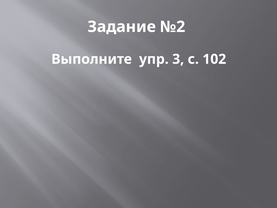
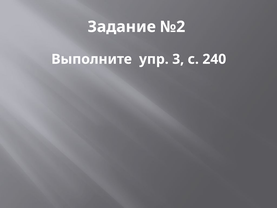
102: 102 -> 240 (214, 59)
